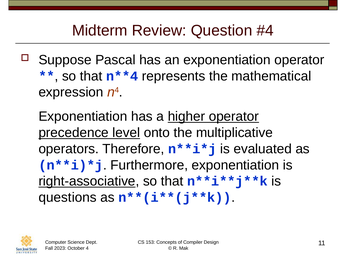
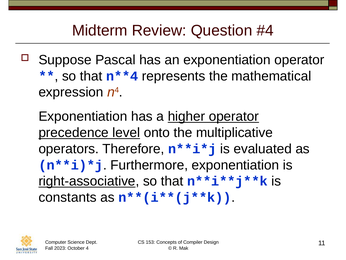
questions: questions -> constants (68, 197)
